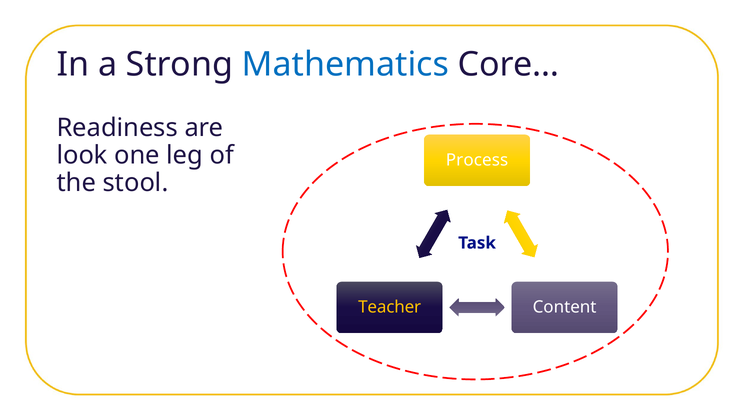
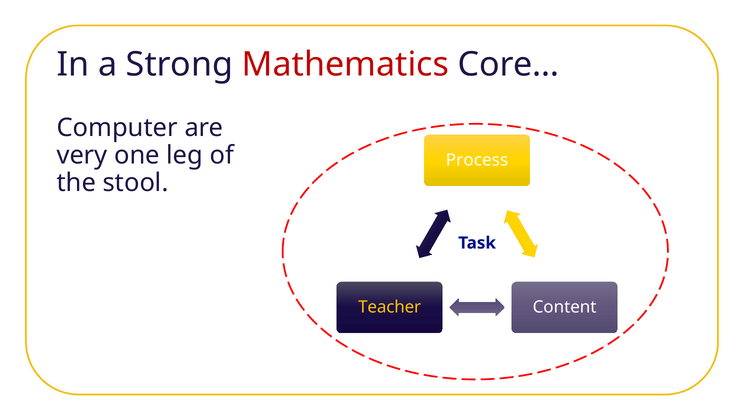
Mathematics colour: blue -> red (345, 64)
Readiness: Readiness -> Computer (117, 128)
look: look -> very (82, 155)
